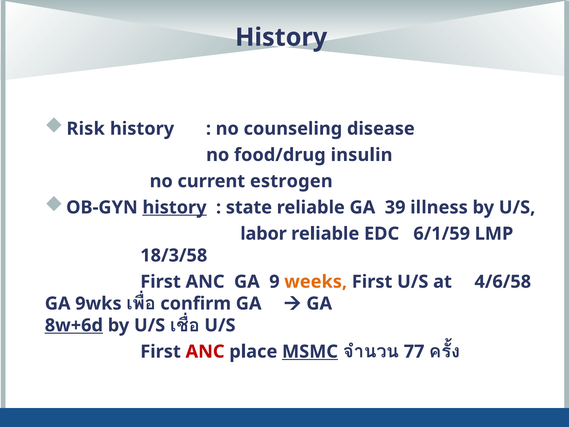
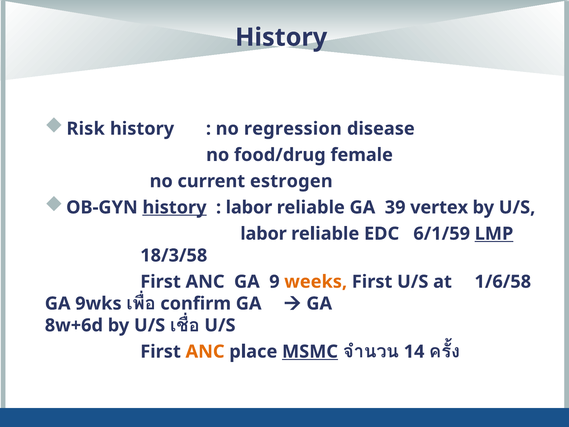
counseling: counseling -> regression (293, 129)
insulin: insulin -> female (362, 155)
state: state -> labor (249, 207)
illness: illness -> vertex (439, 207)
LMP underline: none -> present (494, 234)
4/6/58: 4/6/58 -> 1/6/58 (503, 282)
8w+6d underline: present -> none (74, 325)
ANC colour: red -> orange (205, 351)
77: 77 -> 14 (414, 351)
